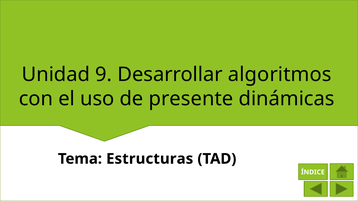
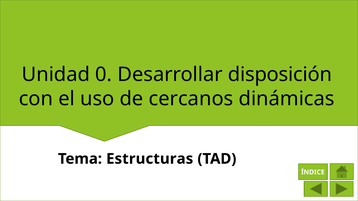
9: 9 -> 0 (104, 75)
algoritmos: algoritmos -> disposición (280, 75)
presente: presente -> cercanos (191, 99)
